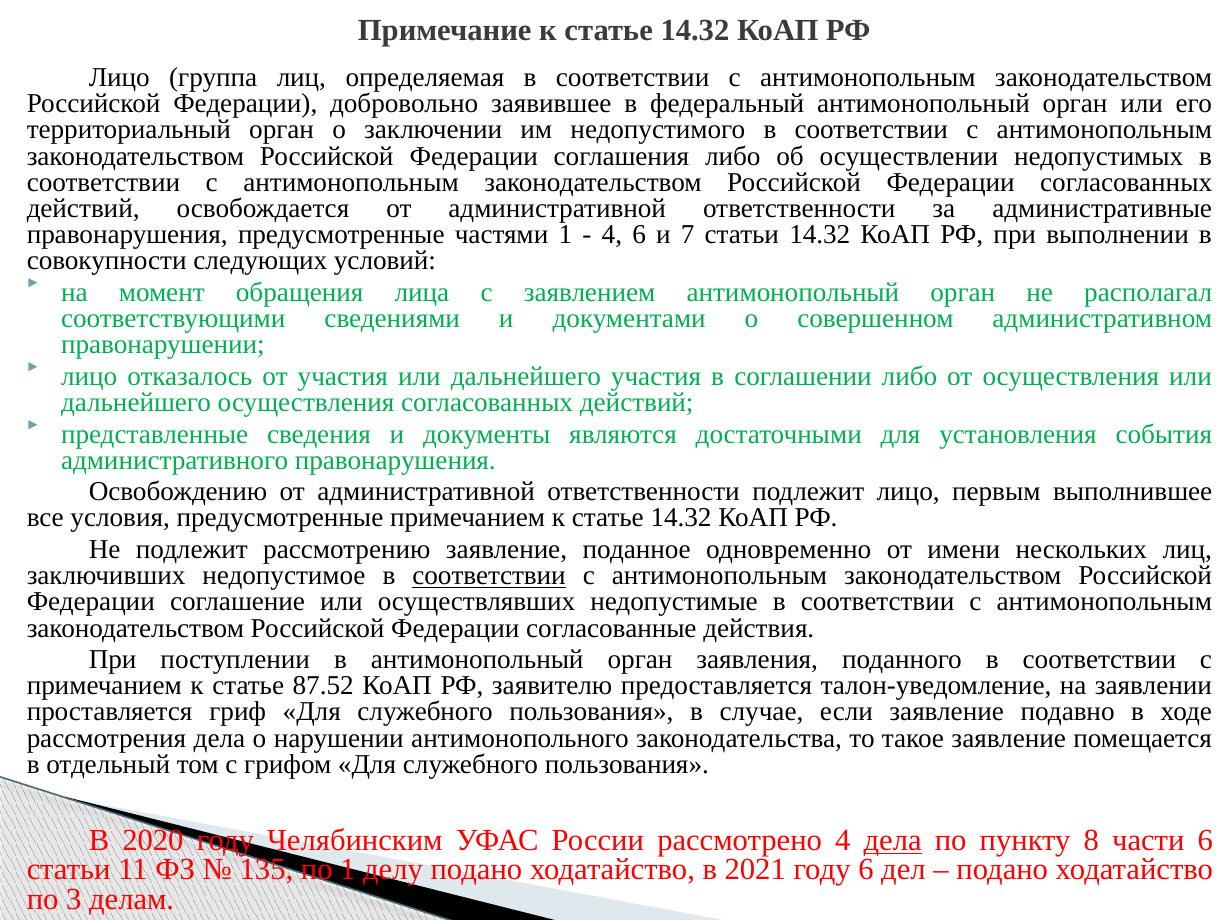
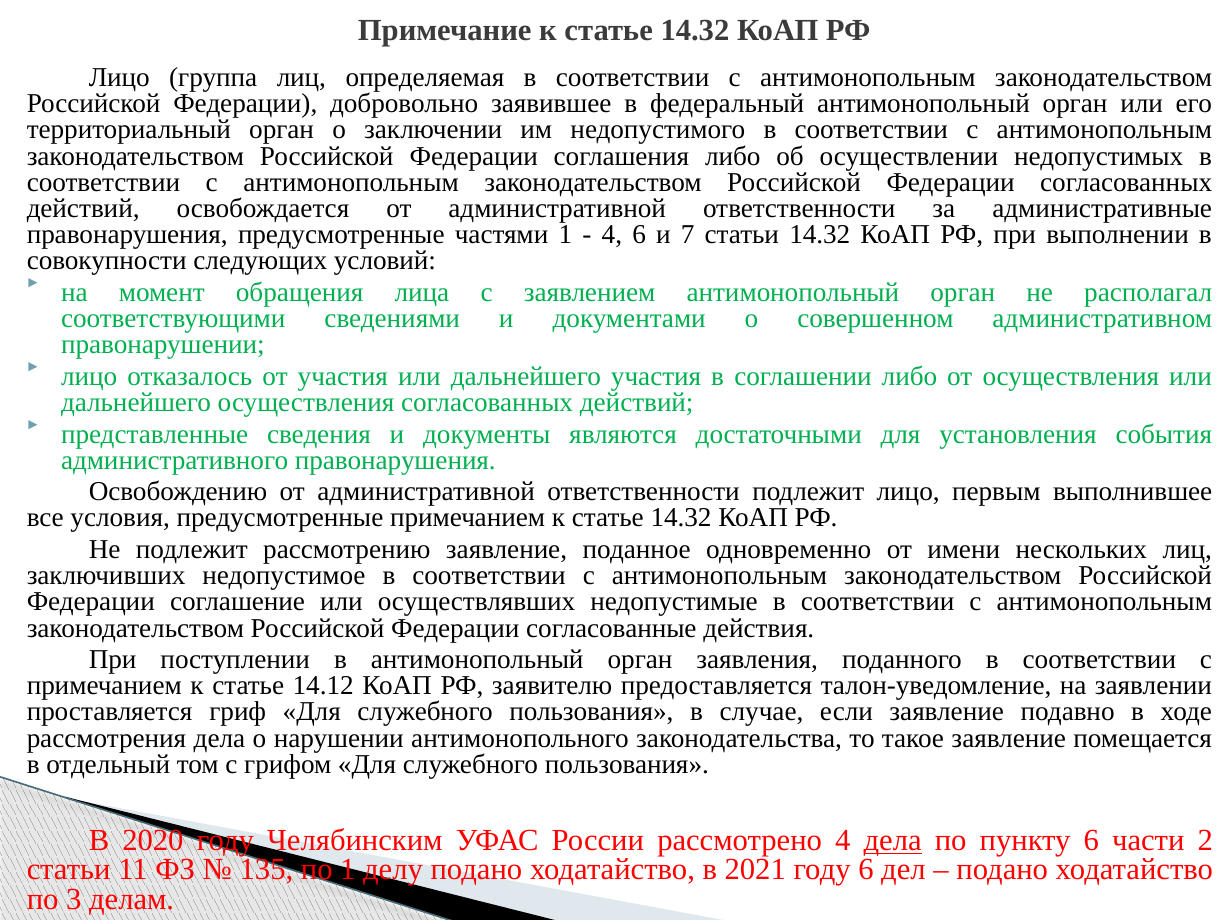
соответствии underline: present -> none (489, 575)
87.52: 87.52 -> 14.12 (323, 685)
пункту 8: 8 -> 6 (1091, 840)
части 6: 6 -> 2 (1205, 840)
